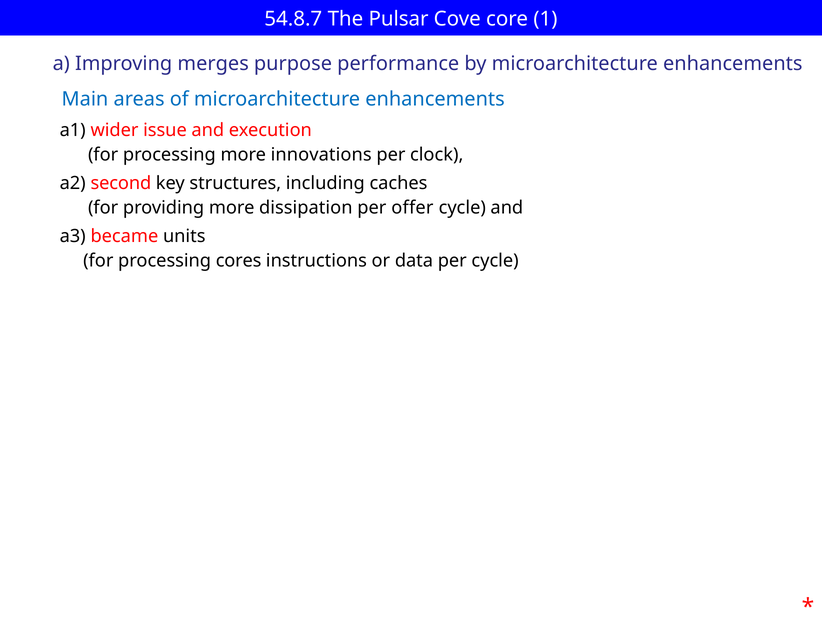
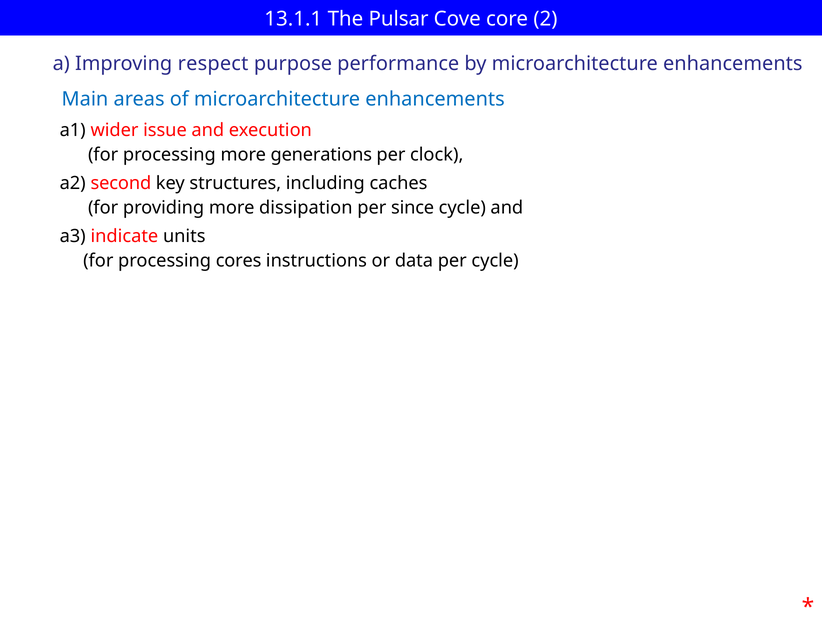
54.8.7: 54.8.7 -> 13.1.1 (293, 19)
1: 1 -> 2 (545, 19)
merges: merges -> respect (213, 64)
innovations: innovations -> generations (321, 155)
offer: offer -> since (413, 208)
became: became -> indicate (124, 236)
